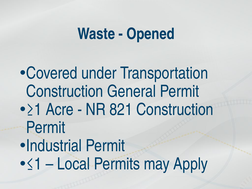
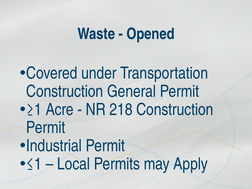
821: 821 -> 218 (121, 110)
